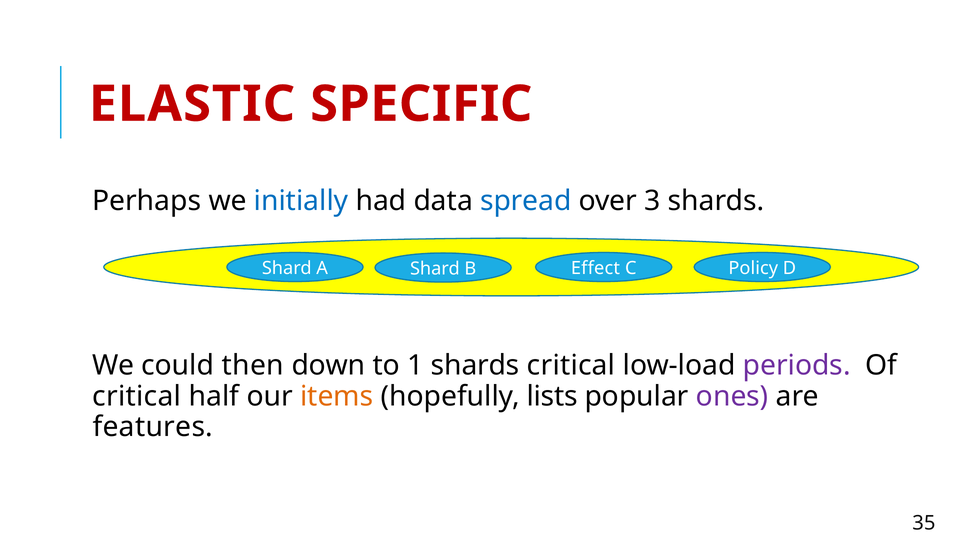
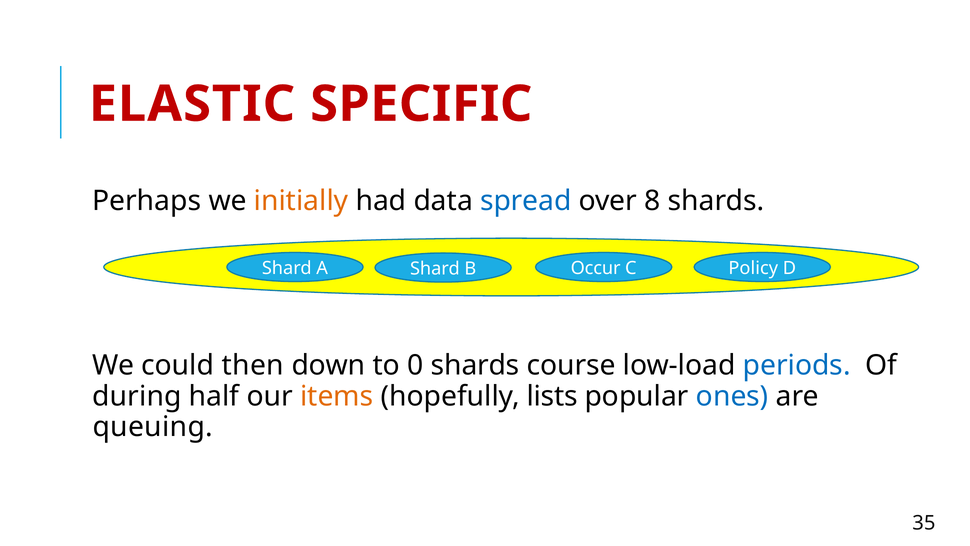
initially colour: blue -> orange (301, 201)
3: 3 -> 8 (653, 201)
Effect: Effect -> Occur (596, 268)
1: 1 -> 0 (415, 365)
shards critical: critical -> course (571, 365)
periods colour: purple -> blue (797, 365)
critical: critical -> during (137, 396)
ones colour: purple -> blue (732, 396)
features: features -> queuing (153, 426)
